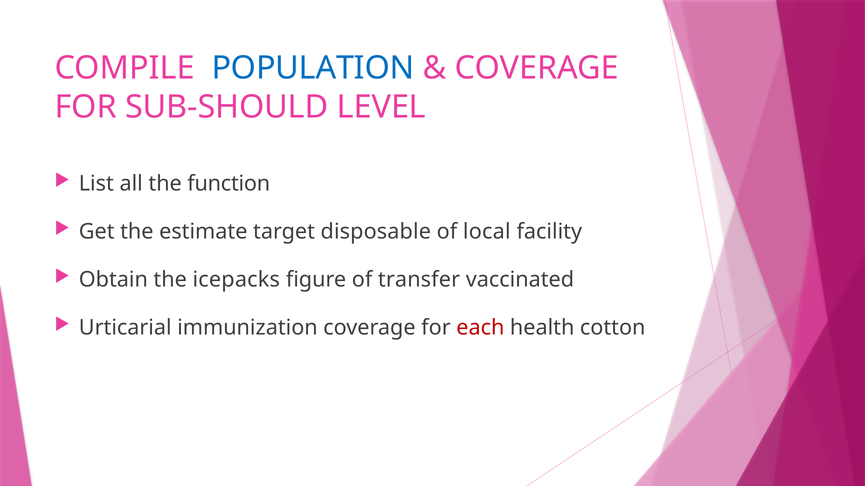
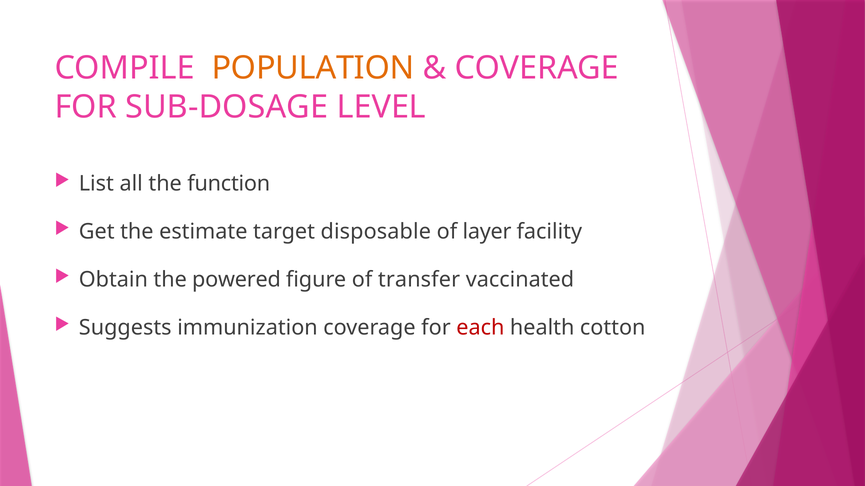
POPULATION colour: blue -> orange (313, 68)
SUB-SHOULD: SUB-SHOULD -> SUB-DOSAGE (227, 107)
local: local -> layer (487, 232)
icepacks: icepacks -> powered (236, 280)
Urticarial: Urticarial -> Suggests (125, 328)
